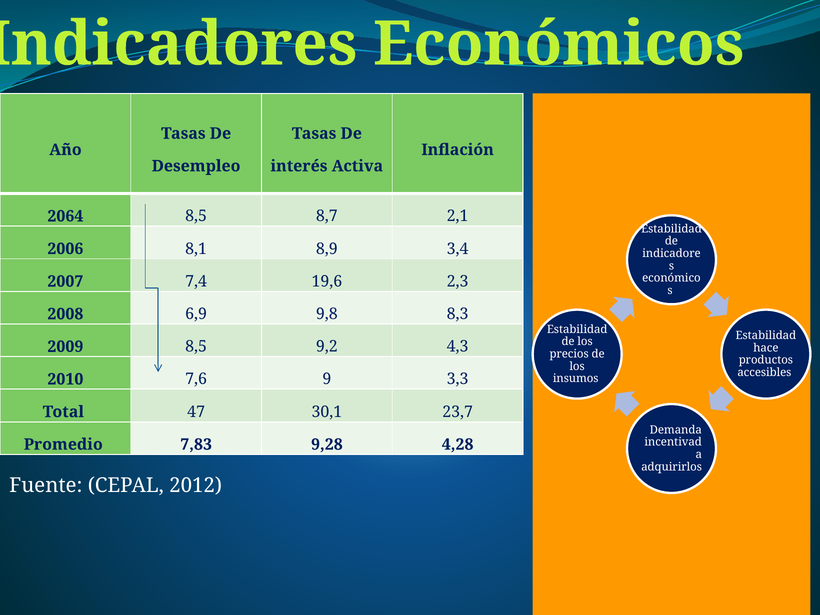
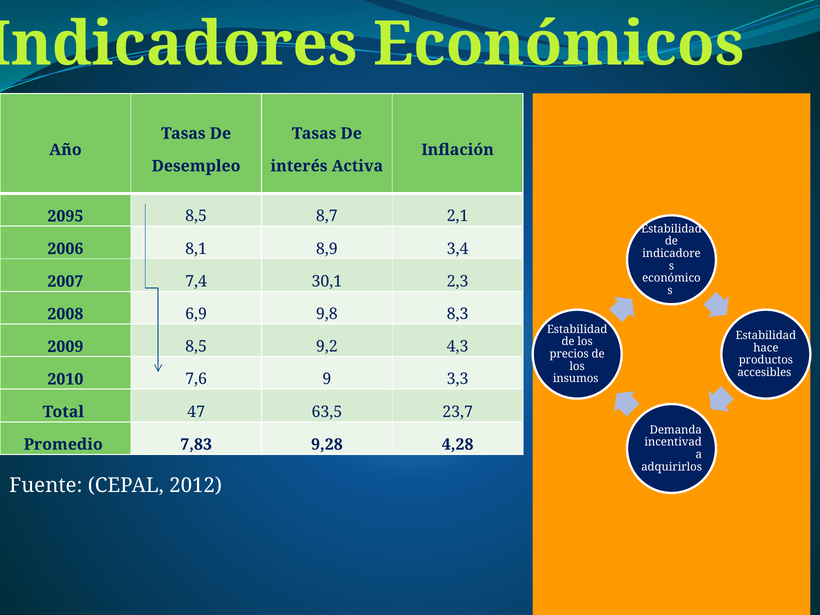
2064: 2064 -> 2095 (65, 216)
19,6: 19,6 -> 30,1 (327, 281)
30,1: 30,1 -> 63,5 (327, 412)
